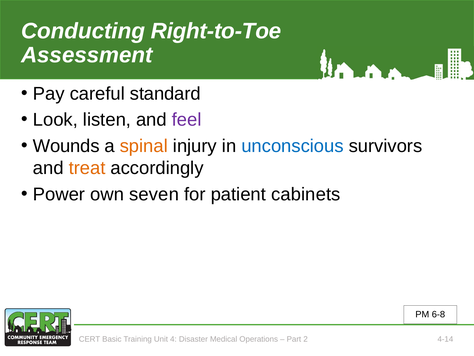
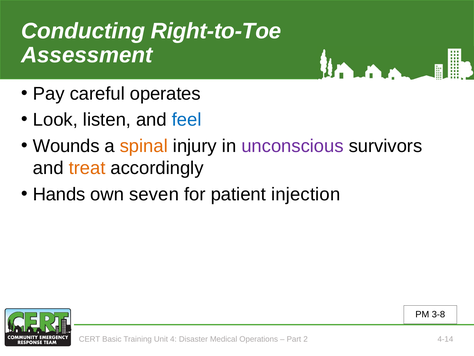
standard: standard -> operates (165, 94)
feel colour: purple -> blue (187, 120)
unconscious colour: blue -> purple (292, 146)
Power: Power -> Hands (59, 194)
cabinets: cabinets -> injection (306, 194)
6-8: 6-8 -> 3-8 (438, 314)
